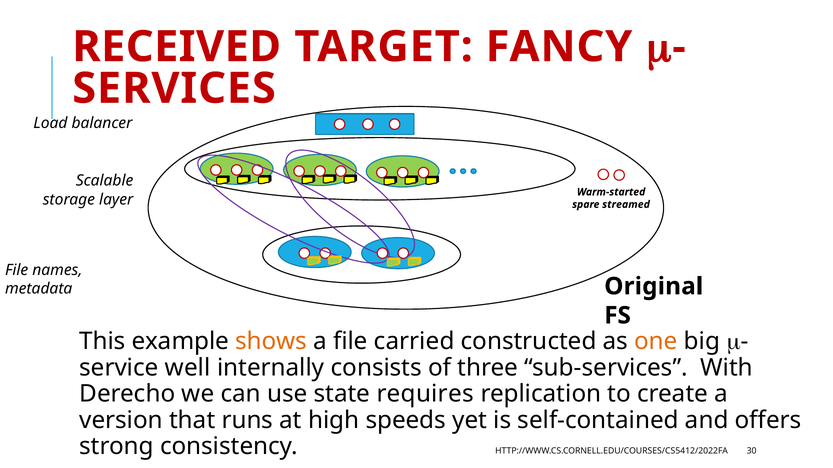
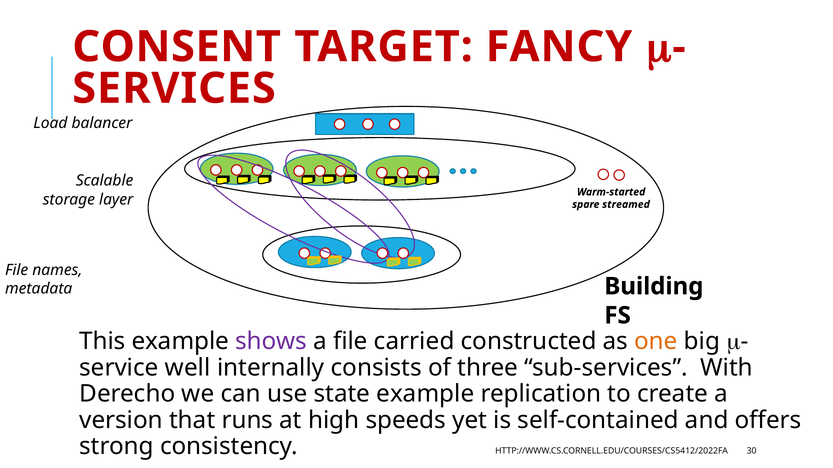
RECEIVED: RECEIVED -> CONSENT (177, 47)
Original: Original -> Building (654, 287)
shows colour: orange -> purple (271, 342)
state requires: requires -> example (425, 394)
